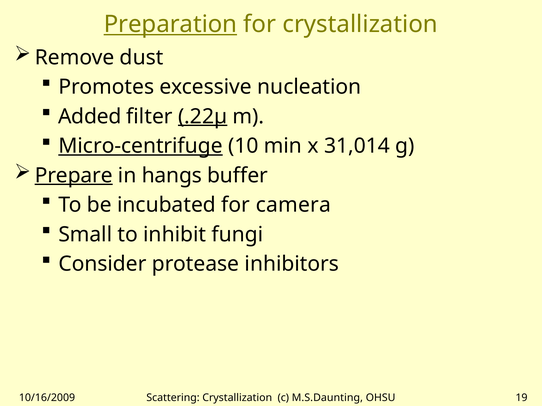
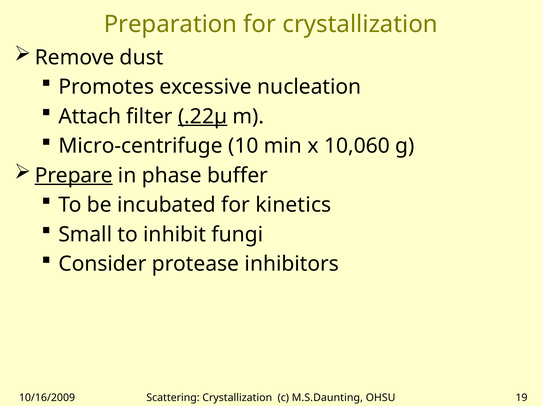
Preparation underline: present -> none (170, 24)
Added: Added -> Attach (90, 117)
Micro-centrifuge underline: present -> none (141, 146)
31,014: 31,014 -> 10,060 (357, 146)
hangs: hangs -> phase (172, 176)
camera: camera -> kinetics (293, 205)
